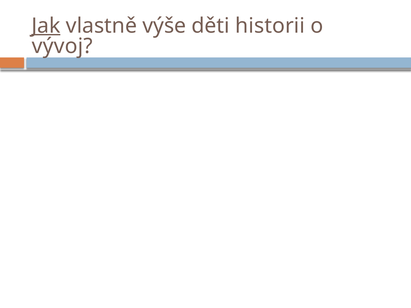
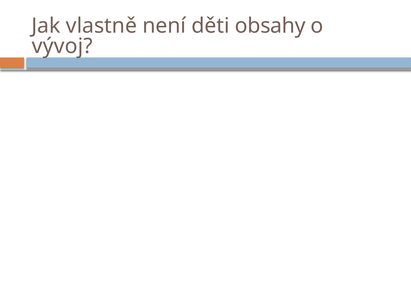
Jak underline: present -> none (46, 26)
výše: výše -> není (164, 26)
historii: historii -> obsahy (270, 26)
